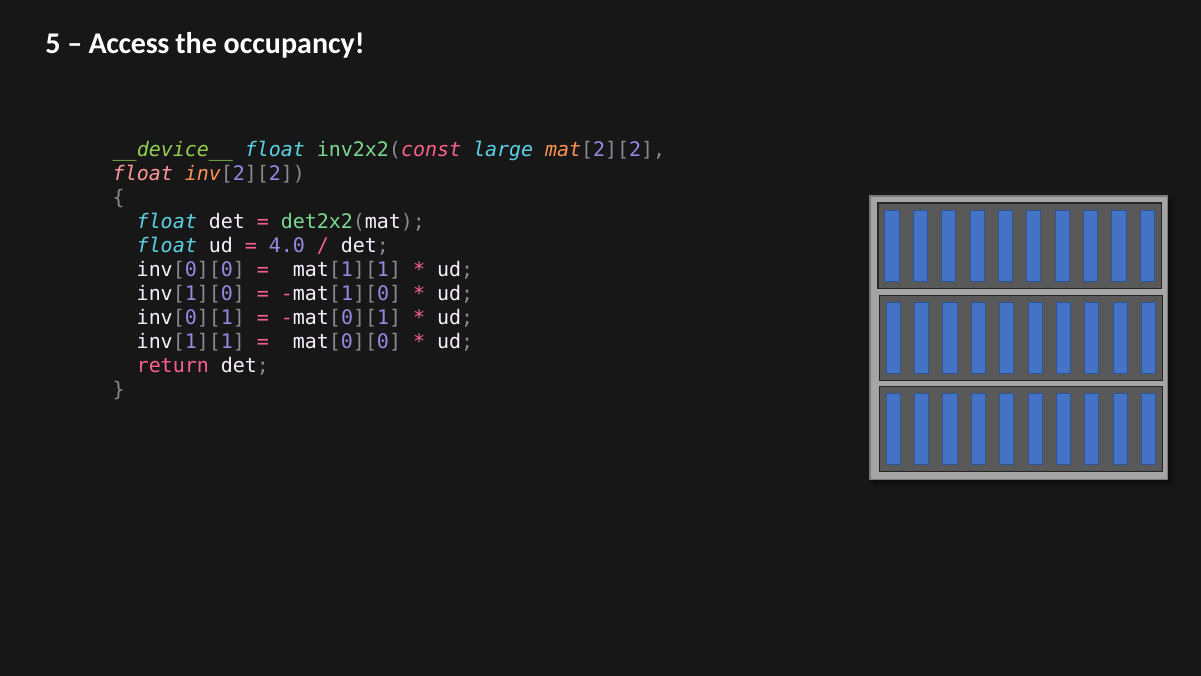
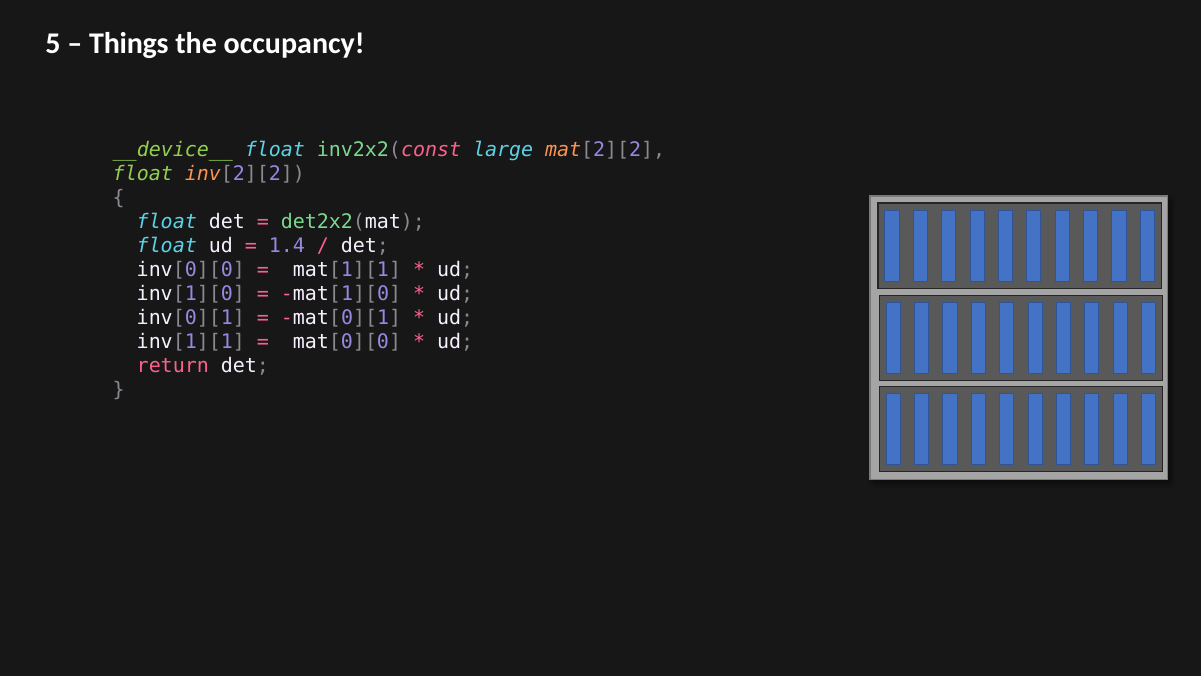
Access: Access -> Things (129, 43)
float colour: pink -> light green (143, 174)
4.0: 4.0 -> 1.4 (287, 246)
